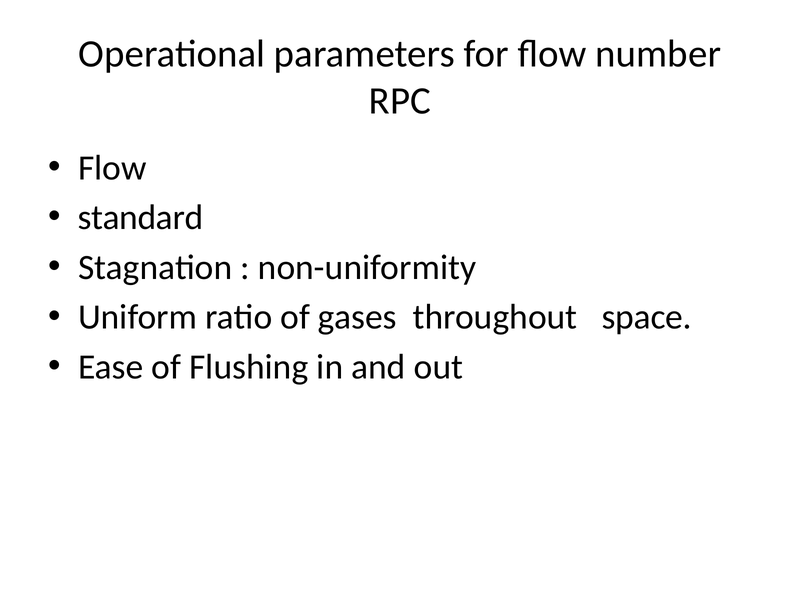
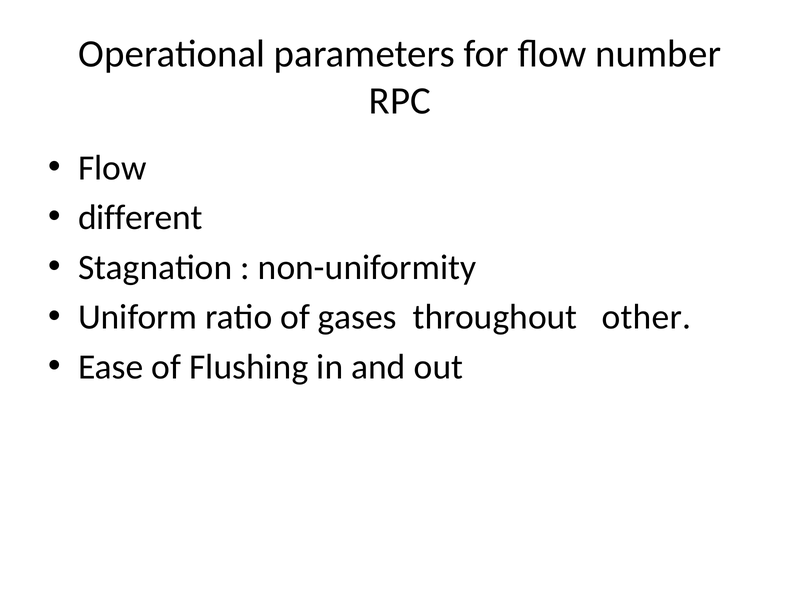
standard: standard -> different (140, 218)
space: space -> other (646, 317)
